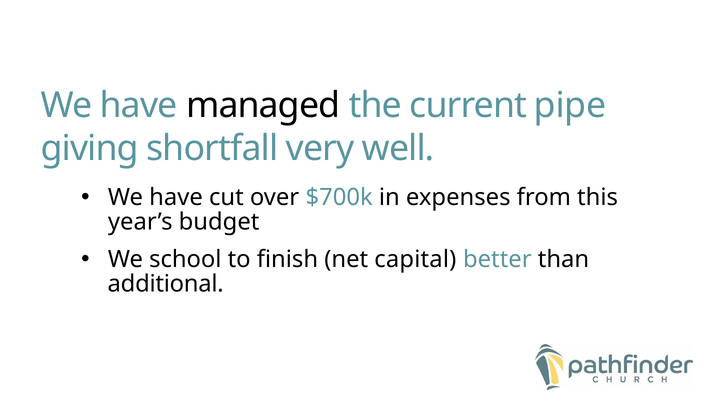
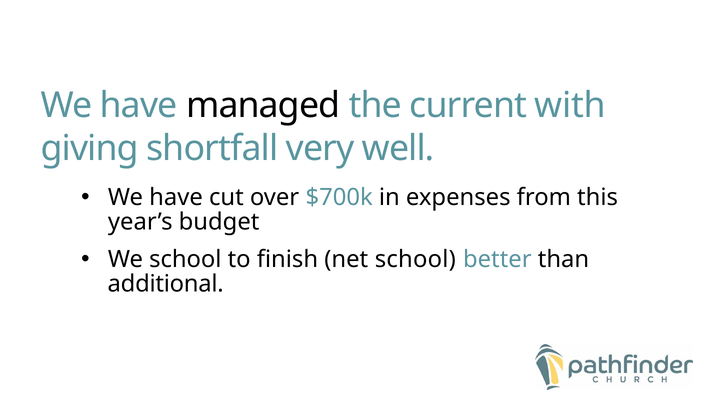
pipe: pipe -> with (570, 106)
net capital: capital -> school (415, 259)
